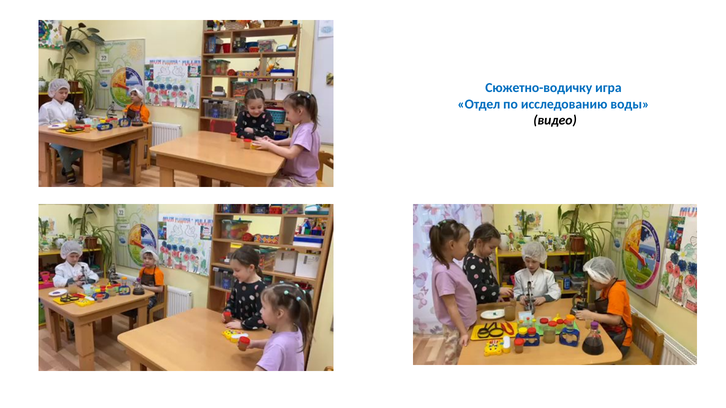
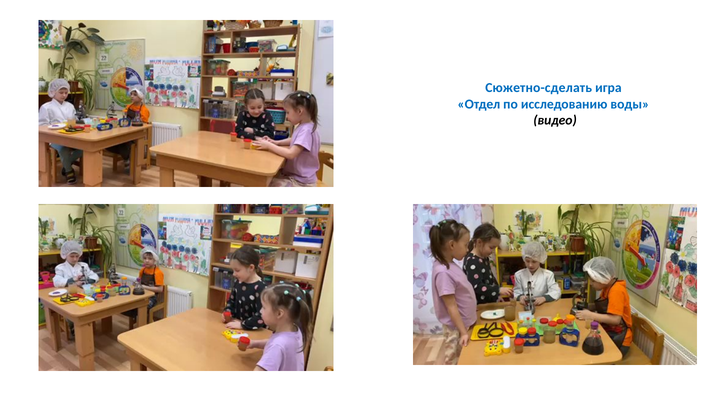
Сюжетно-водичку: Сюжетно-водичку -> Сюжетно-сделать (539, 88)
